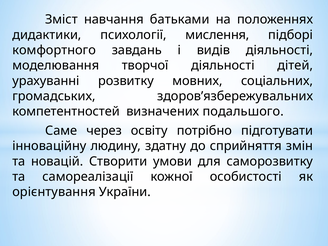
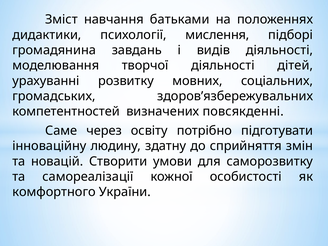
комфортного: комфортного -> громадянина (54, 50)
подальшого: подальшого -> повсякденні (243, 111)
орієнтування: орієнтування -> комфортного (54, 192)
